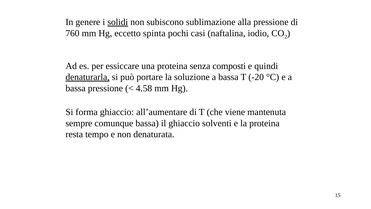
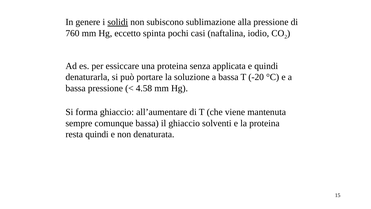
composti: composti -> applicata (229, 66)
denaturarla underline: present -> none (88, 77)
resta tempo: tempo -> quindi (97, 134)
